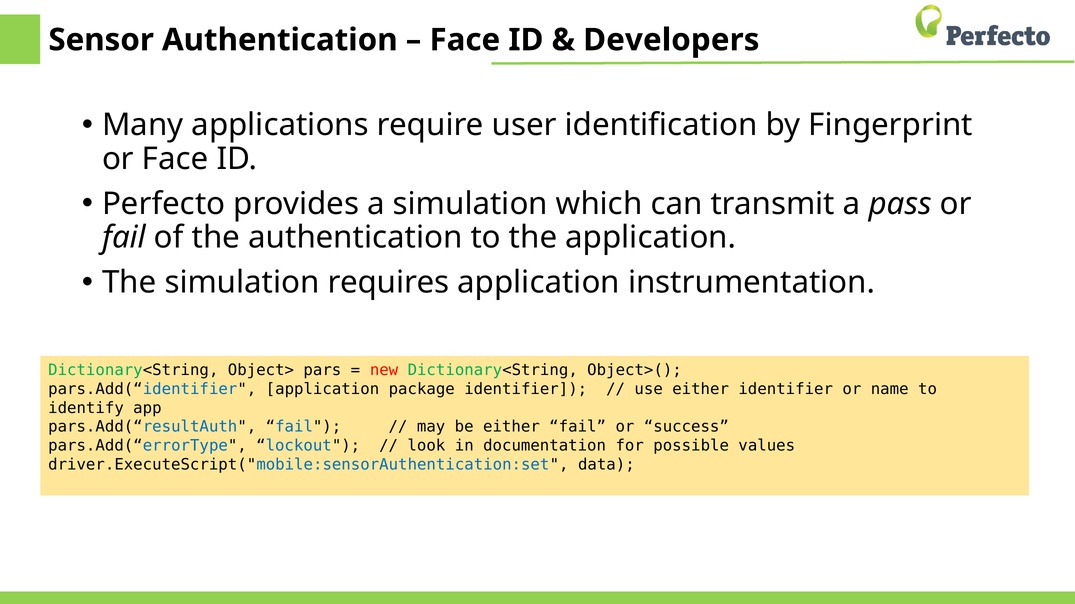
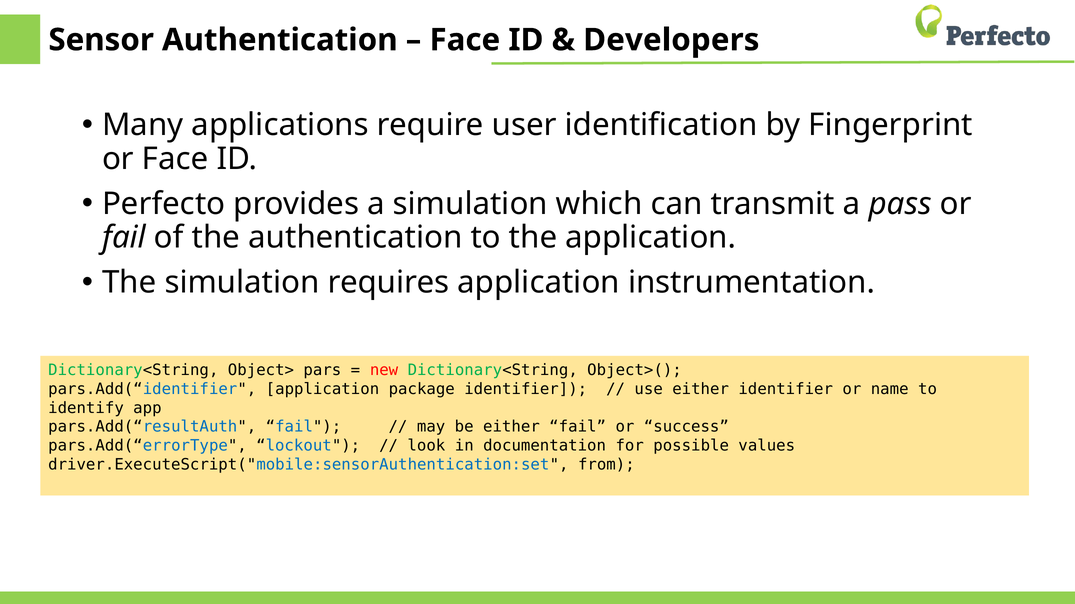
data: data -> from (606, 465)
